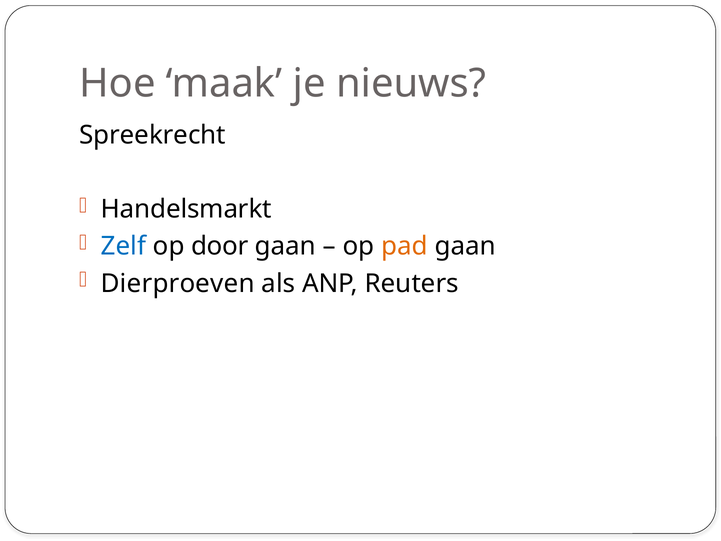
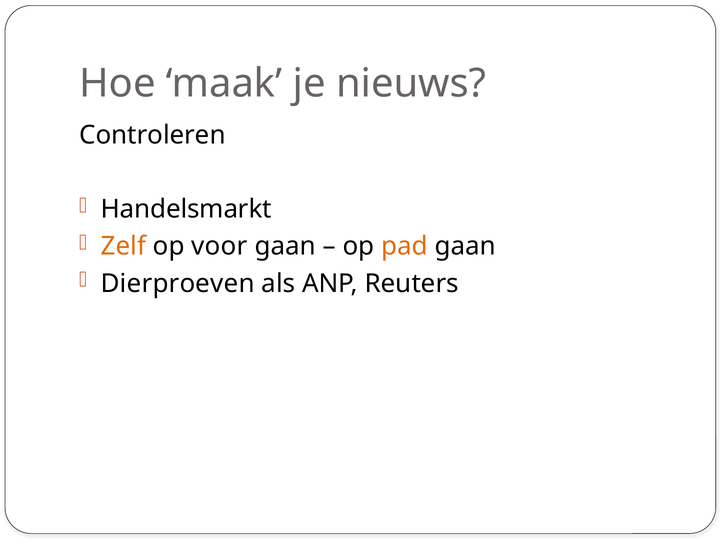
Spreekrecht: Spreekrecht -> Controleren (152, 135)
Zelf colour: blue -> orange (123, 246)
door: door -> voor (220, 246)
